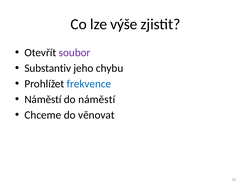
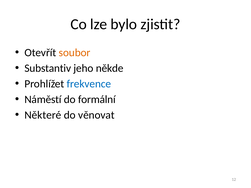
výše: výše -> bylo (124, 24)
soubor colour: purple -> orange (75, 53)
chybu: chybu -> někde (110, 68)
do náměstí: náměstí -> formální (97, 100)
Chceme: Chceme -> Některé (43, 115)
